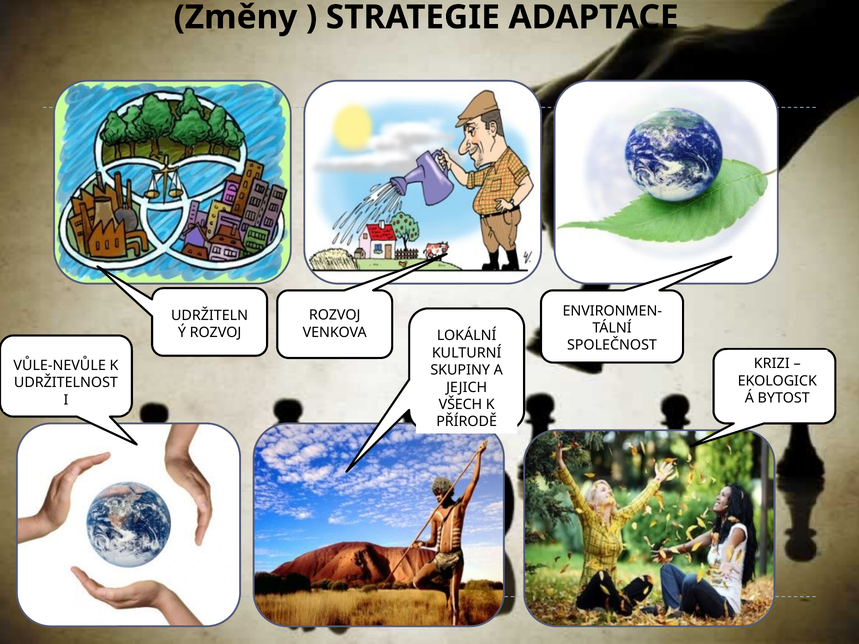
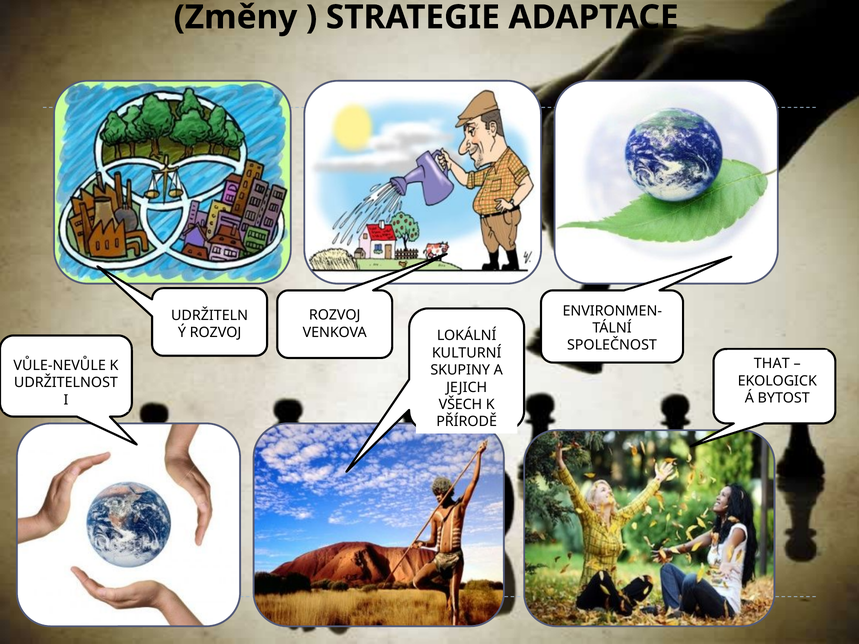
KRIZI: KRIZI -> THAT (772, 364)
